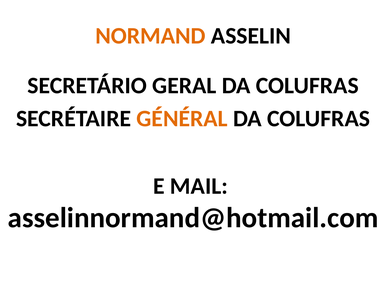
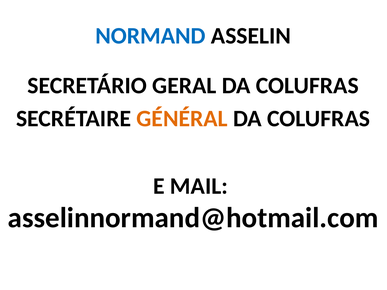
NORMAND colour: orange -> blue (150, 36)
